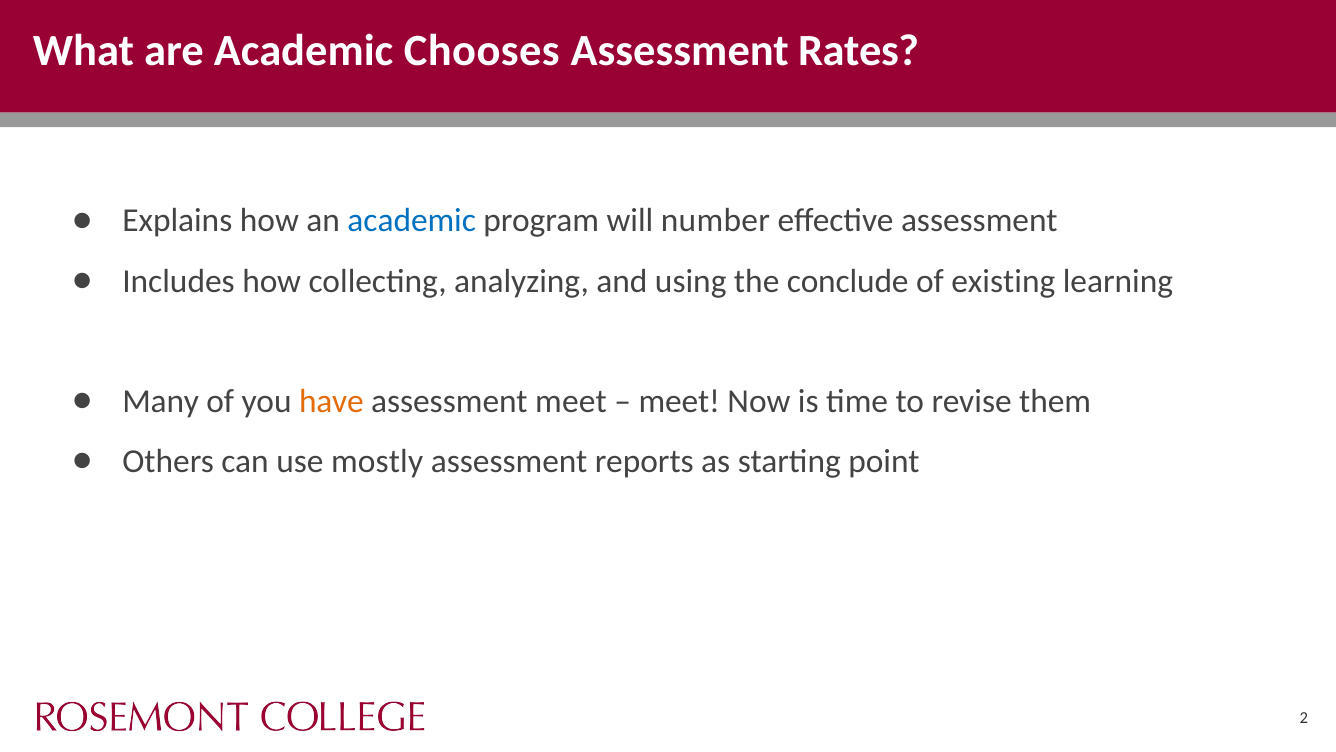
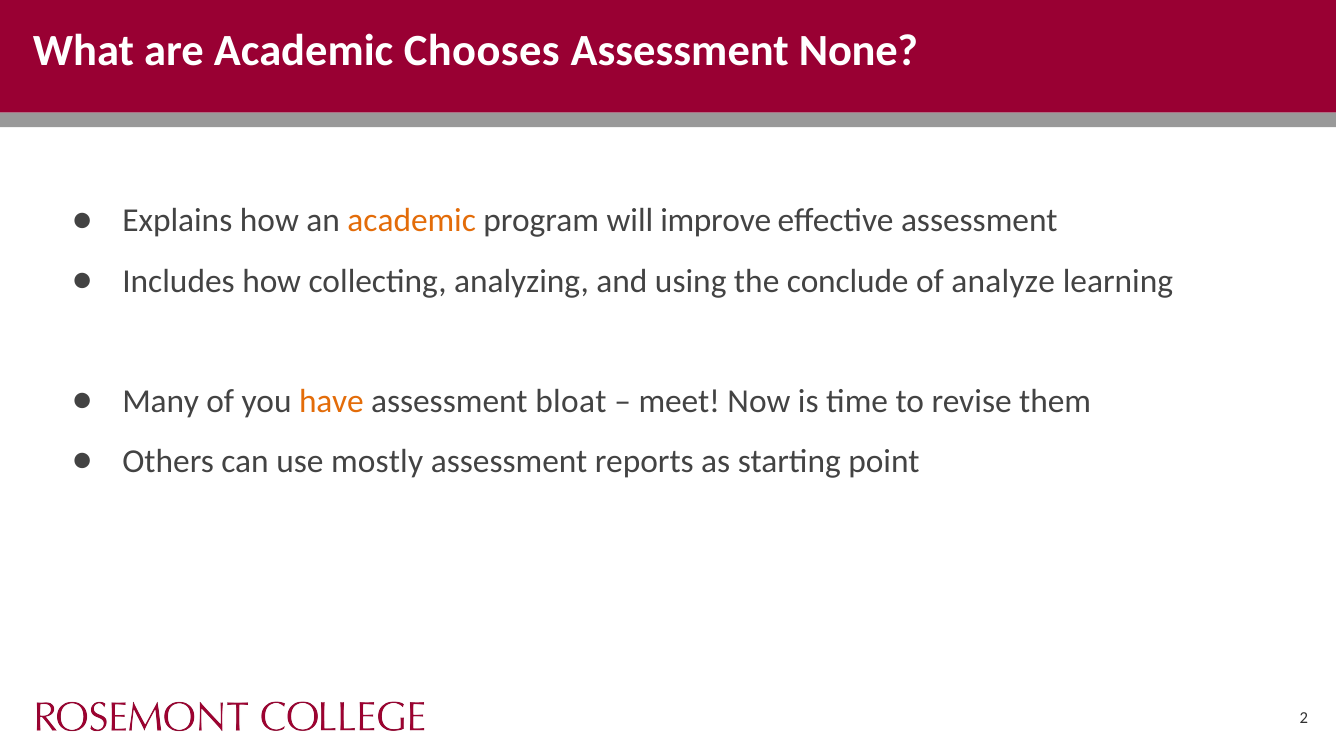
Rates: Rates -> None (859, 51)
academic colour: blue -> orange (412, 221)
number: number -> improve (716, 221)
existing: existing -> analyze (1003, 281)
assessment meet: meet -> bloat (571, 401)
